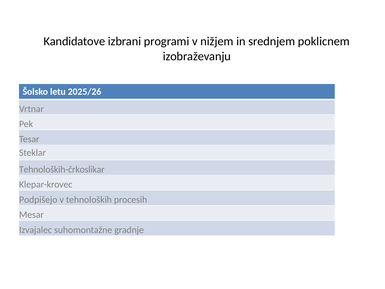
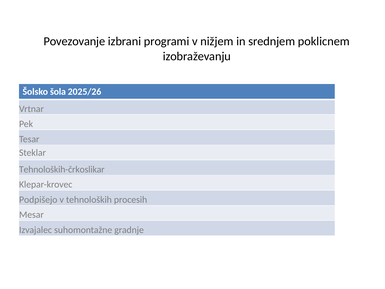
Kandidatove: Kandidatove -> Povezovanje (74, 41)
letu: letu -> šola (58, 92)
